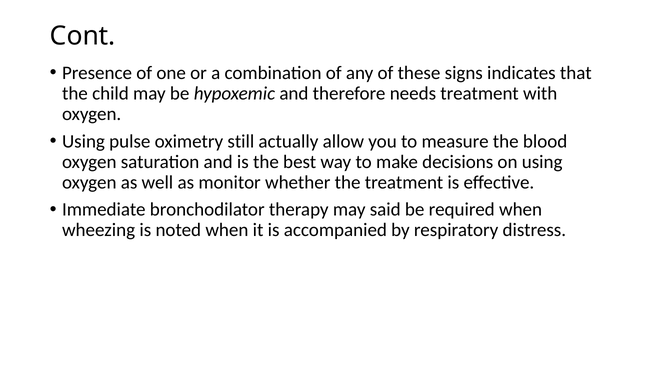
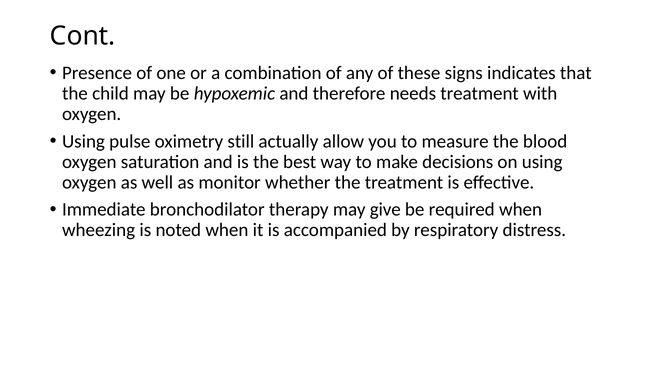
said: said -> give (385, 210)
